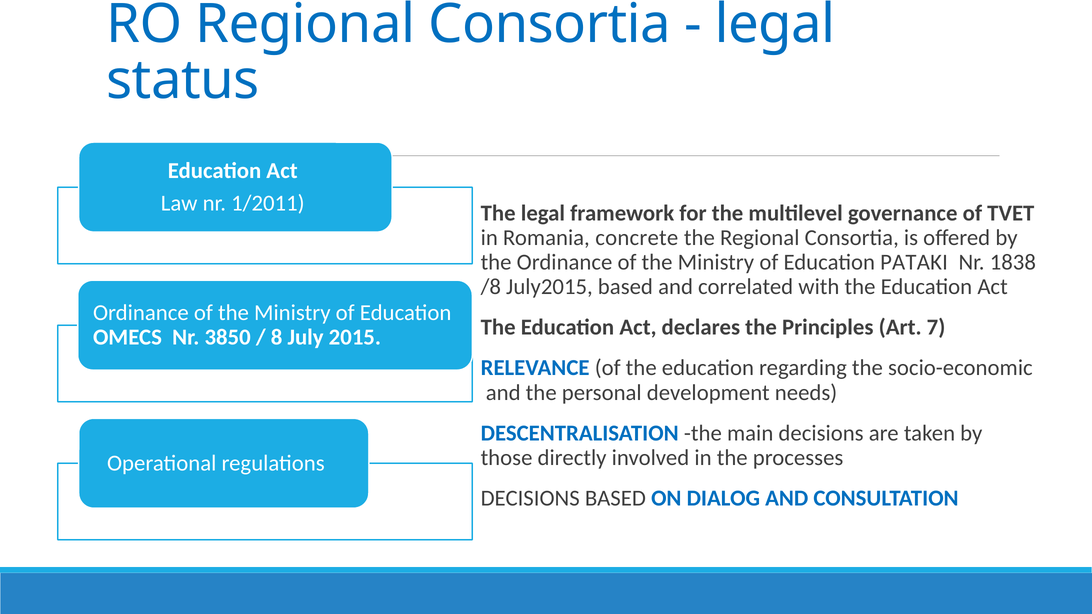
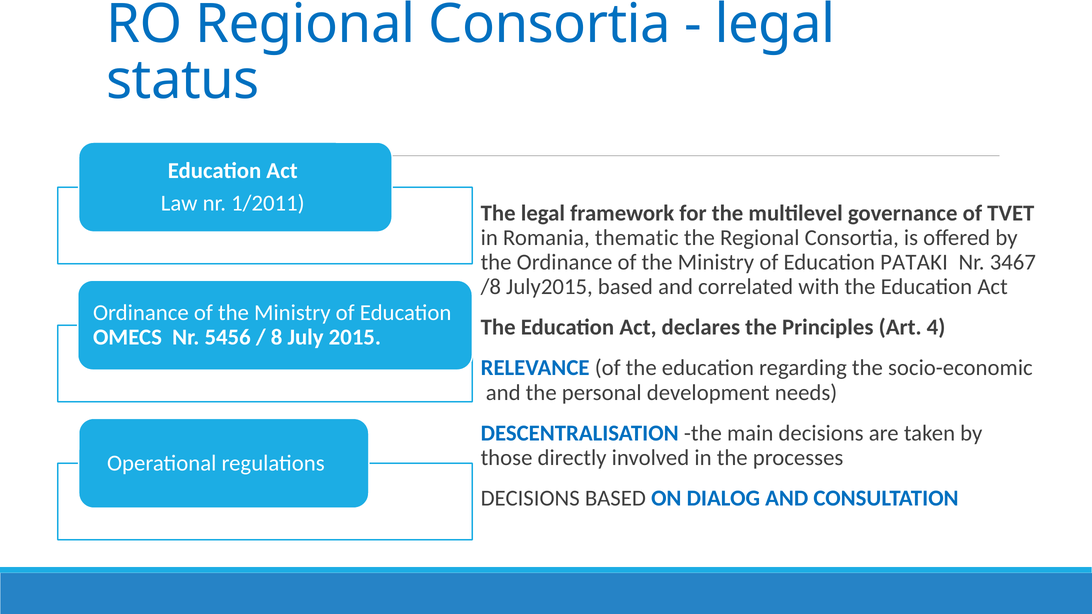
concrete: concrete -> thematic (637, 238)
1838: 1838 -> 3467 (1013, 262)
7: 7 -> 4 (936, 328)
3850: 3850 -> 5456 (228, 337)
